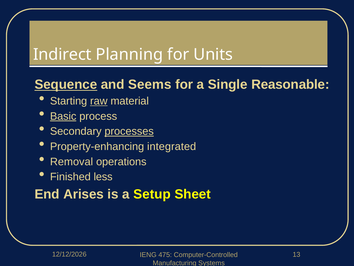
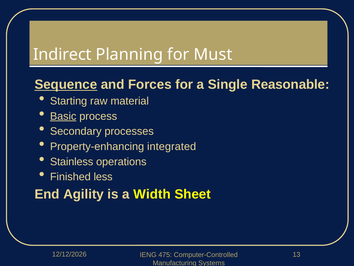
Units: Units -> Must (213, 55)
Seems: Seems -> Forces (150, 84)
raw underline: present -> none (99, 101)
processes underline: present -> none (129, 131)
Removal: Removal -> Stainless (72, 161)
Arises: Arises -> Agility (84, 194)
Setup: Setup -> Width (152, 194)
